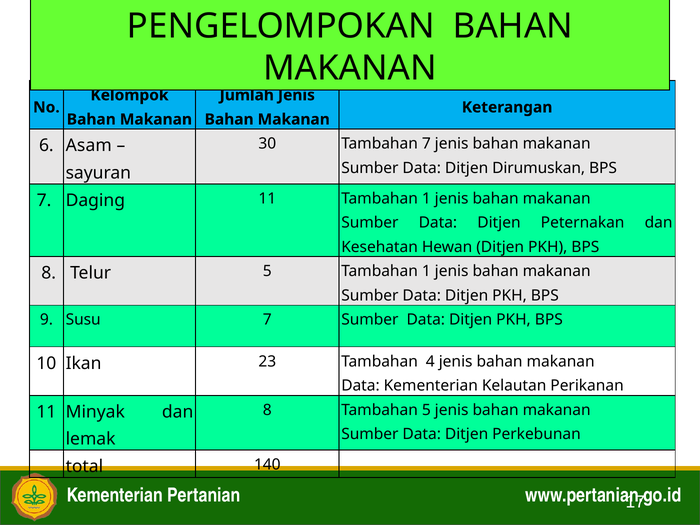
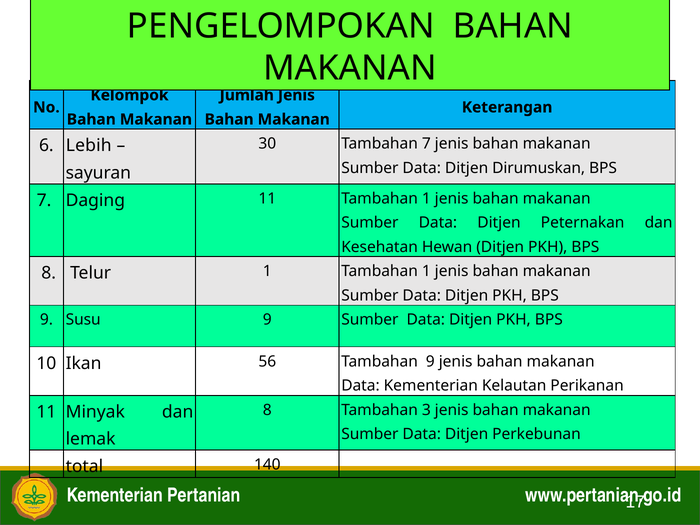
Asam: Asam -> Lebih (89, 146)
Telur 5: 5 -> 1 (267, 271)
Susu 7: 7 -> 9 (267, 320)
23: 23 -> 56 (267, 361)
Tambahan 4: 4 -> 9 (430, 361)
Tambahan 5: 5 -> 3 (426, 410)
